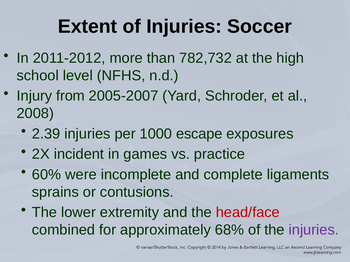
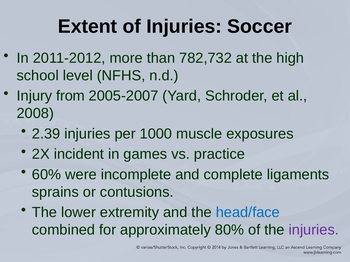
escape: escape -> muscle (199, 134)
head/face colour: red -> blue (248, 213)
68%: 68% -> 80% (230, 230)
